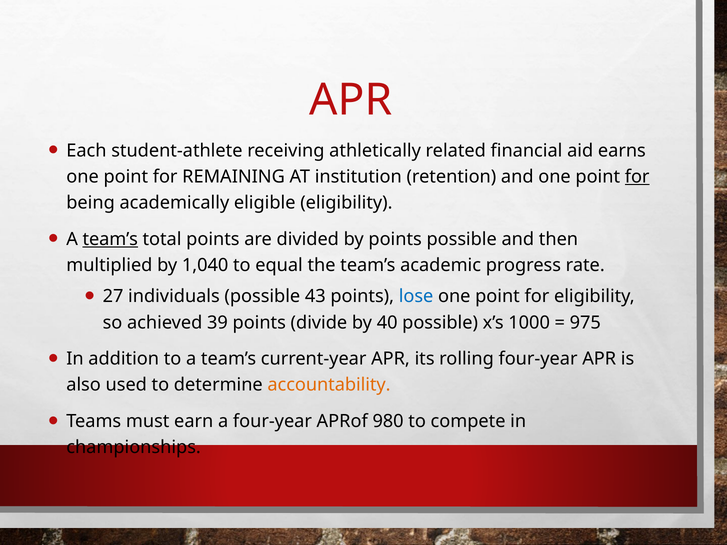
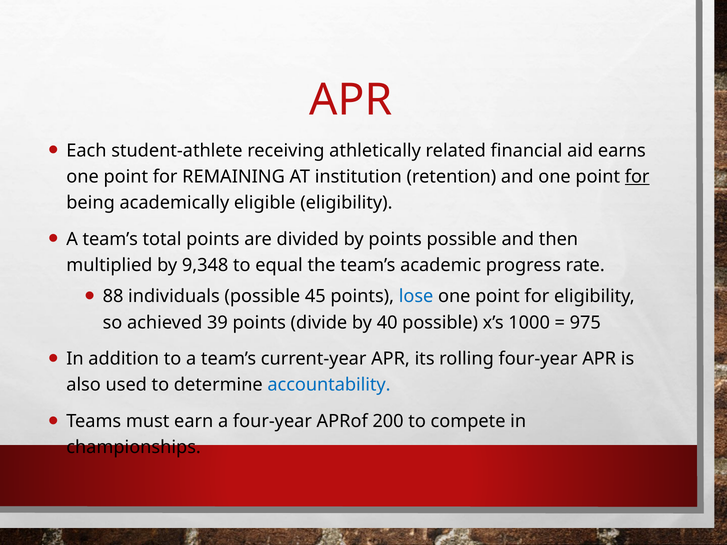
team’s underline: present -> none (110, 239)
1,040: 1,040 -> 9,348 (205, 265)
27: 27 -> 88 (113, 297)
43: 43 -> 45 (315, 297)
accountability colour: orange -> blue (329, 385)
980: 980 -> 200 (388, 421)
